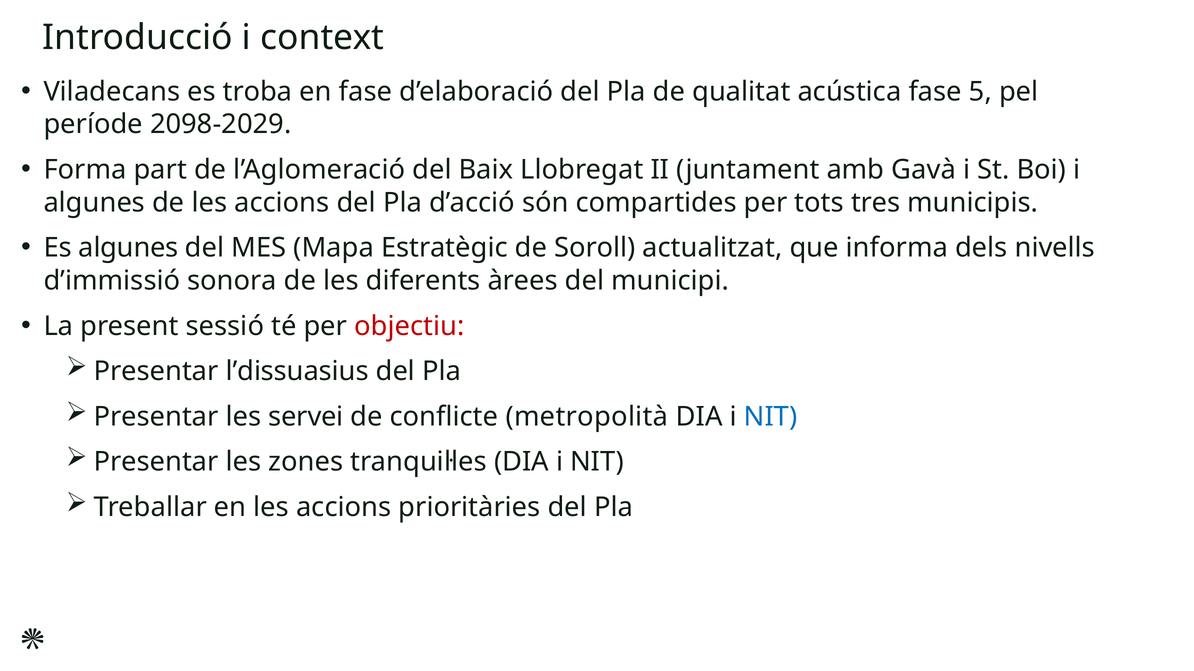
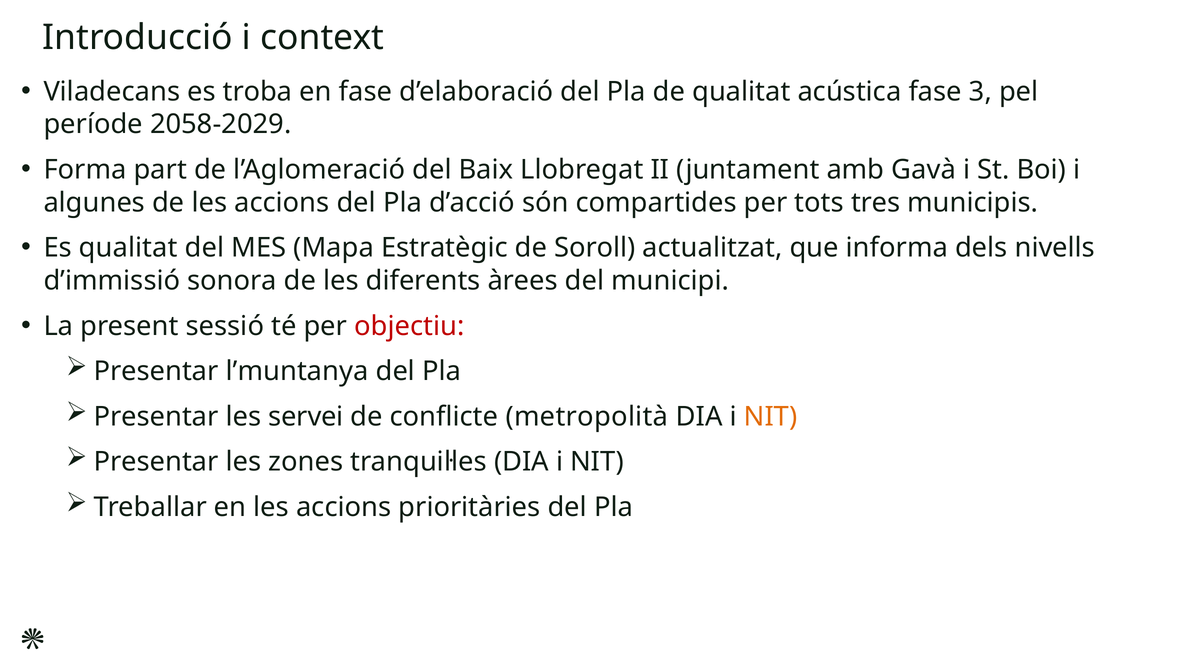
5: 5 -> 3 (980, 92)
2098-2029: 2098-2029 -> 2058-2029 (221, 125)
Es algunes: algunes -> qualitat (128, 248)
l’dissuasius: l’dissuasius -> l’muntanya (297, 372)
NIT colour: blue -> orange (771, 417)
